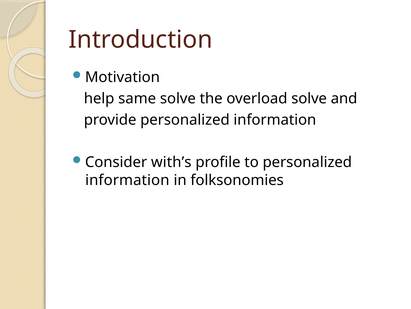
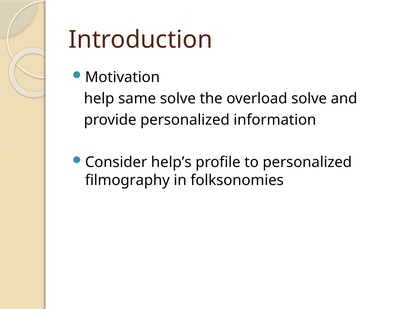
with’s: with’s -> help’s (171, 162)
information: information -> filmography (127, 180)
